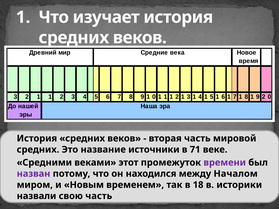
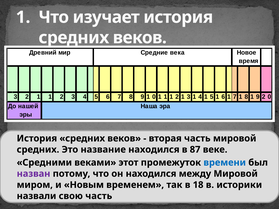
название источники: источники -> находился (154, 150)
71: 71 -> 87 (195, 150)
времени colour: purple -> blue (225, 163)
между Началом: Началом -> Мировой (236, 174)
